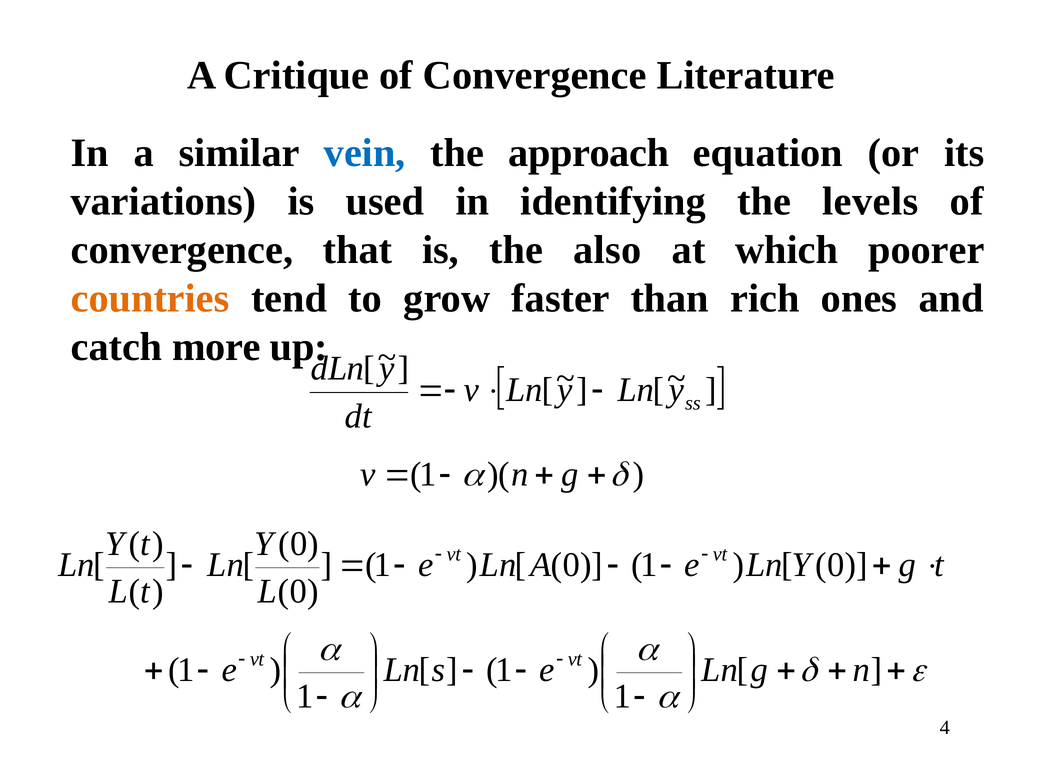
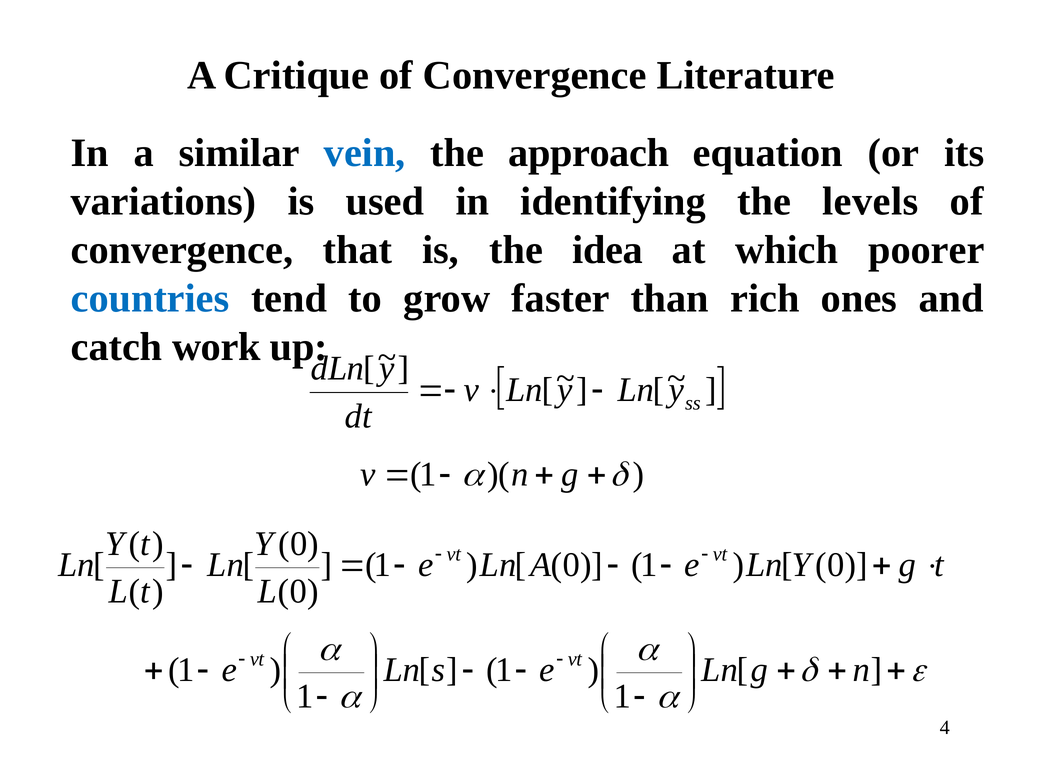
also: also -> idea (608, 250)
countries colour: orange -> blue (150, 299)
more: more -> work (216, 347)
